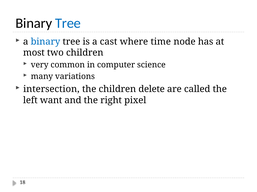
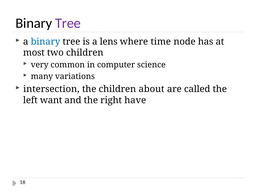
Tree colour: blue -> purple (68, 23)
cast: cast -> lens (109, 42)
delete: delete -> about (152, 89)
pixel: pixel -> have (135, 101)
